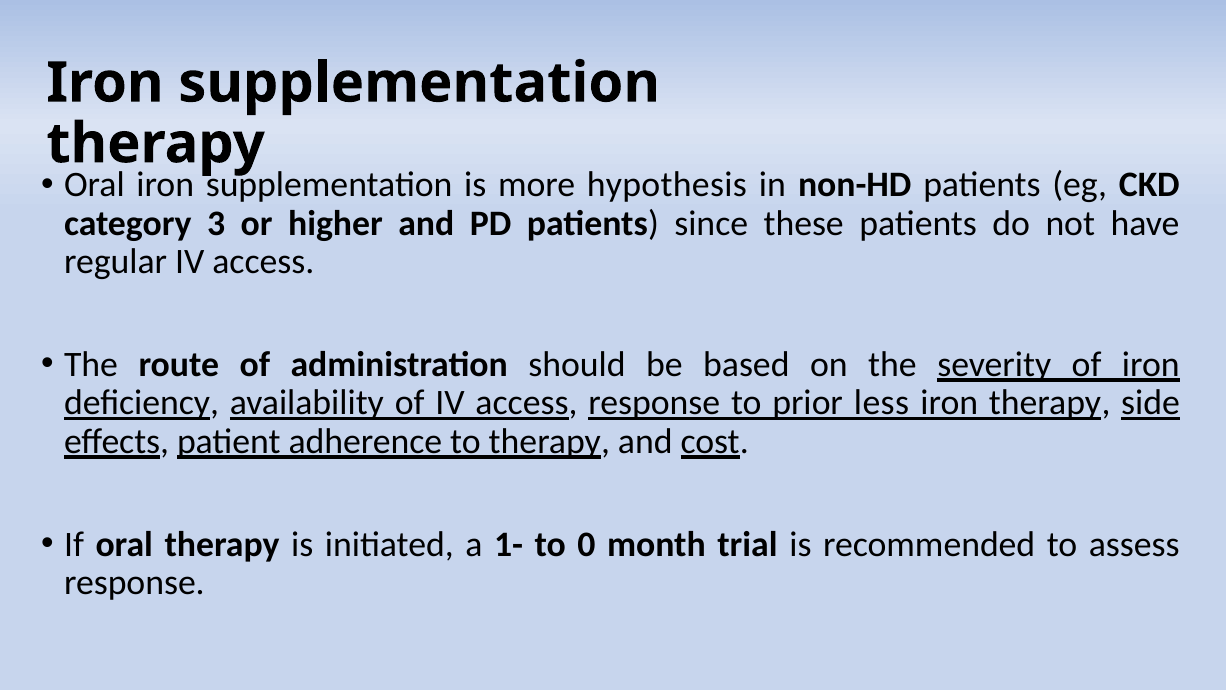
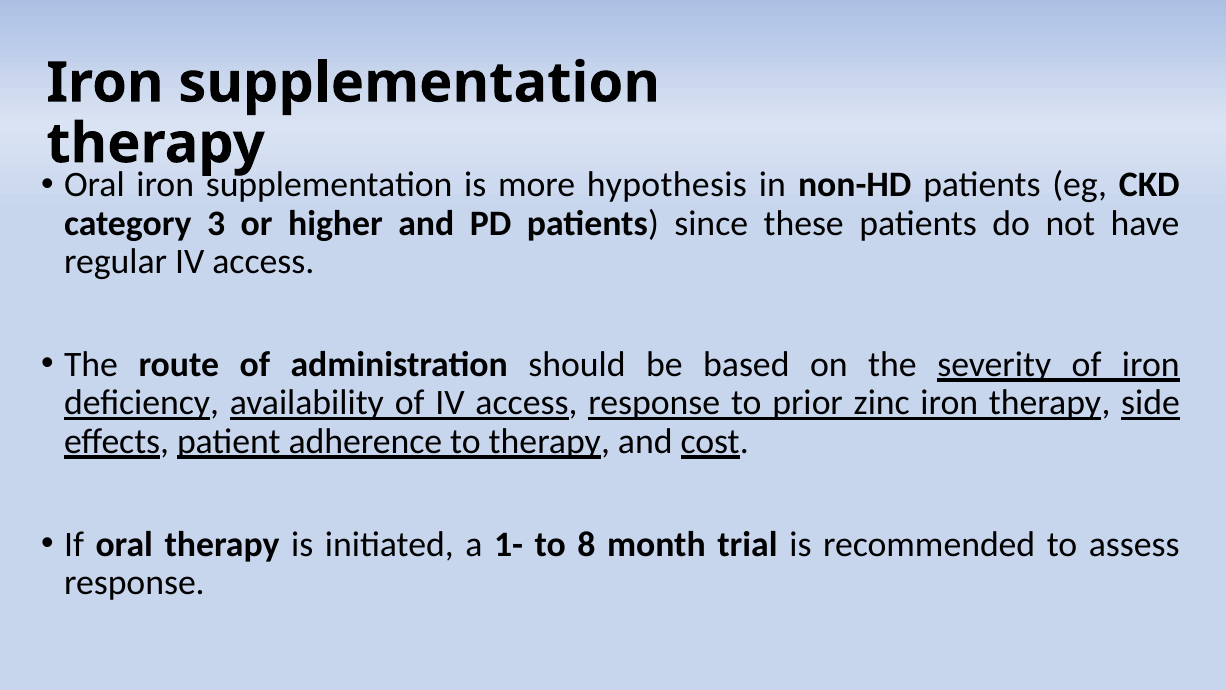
less: less -> zinc (882, 403)
0: 0 -> 8 (587, 544)
